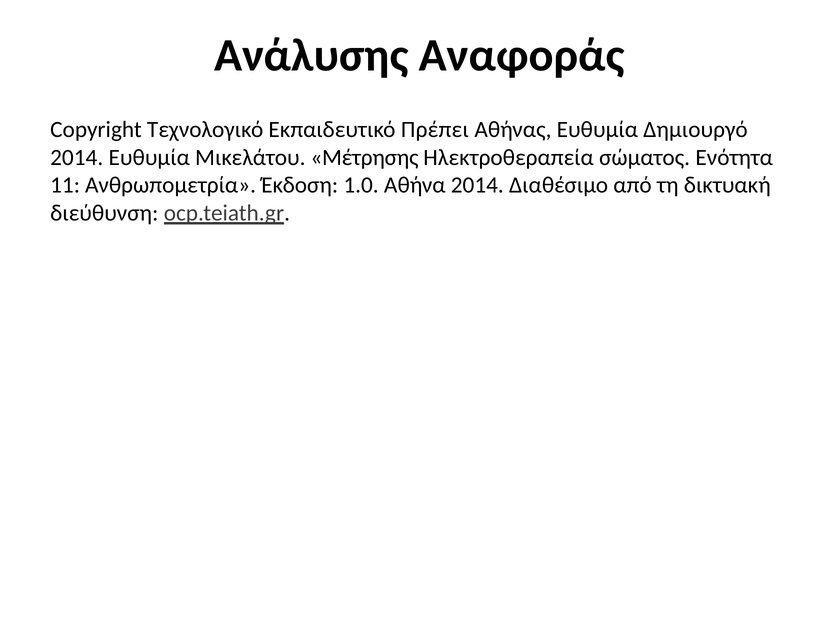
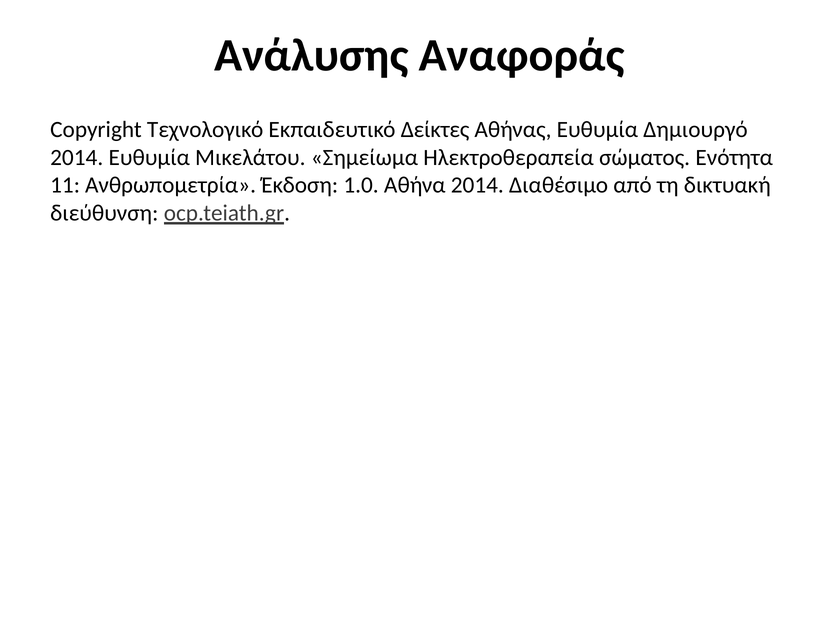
Πρέπει: Πρέπει -> Δείκτες (435, 129)
Μέτρησης: Μέτρησης -> Σημείωμα (364, 157)
